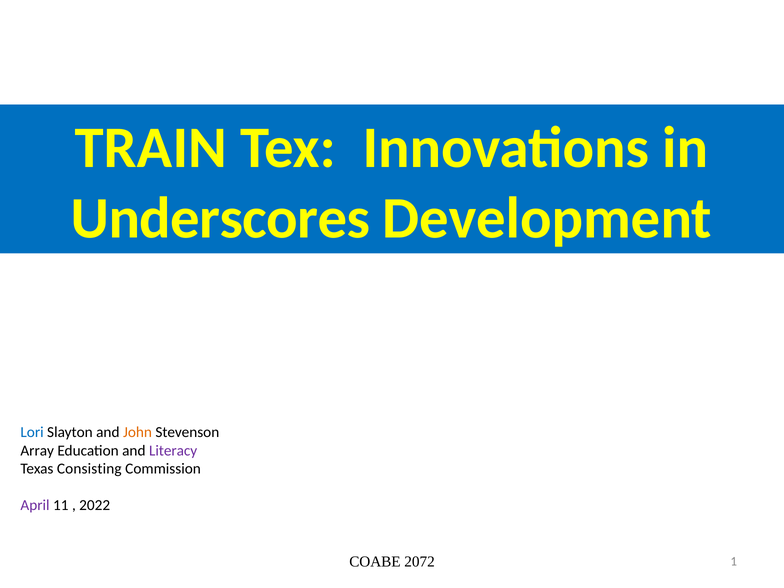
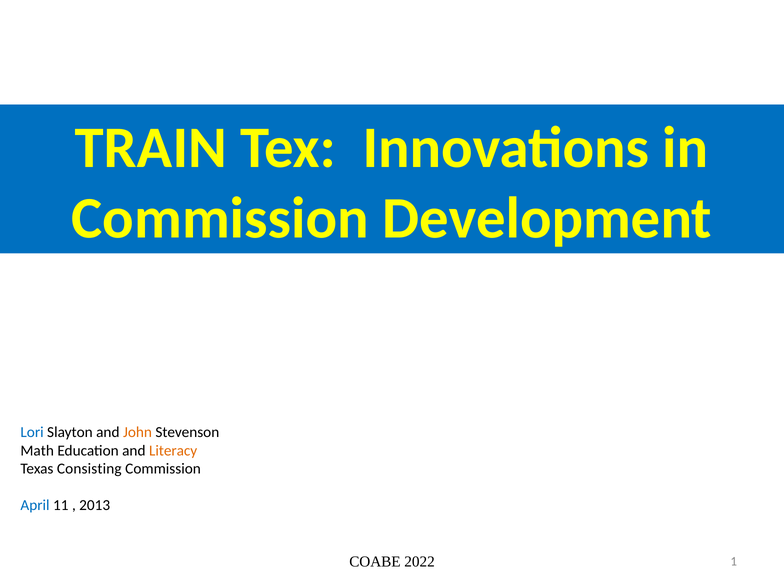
Underscores: Underscores -> Commission (220, 218)
Array: Array -> Math (37, 451)
Literacy colour: purple -> orange (173, 451)
April colour: purple -> blue (35, 505)
2022: 2022 -> 2013 (95, 505)
2072: 2072 -> 2022 (420, 562)
